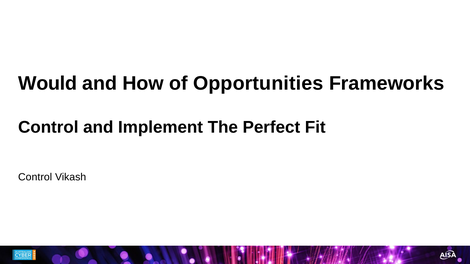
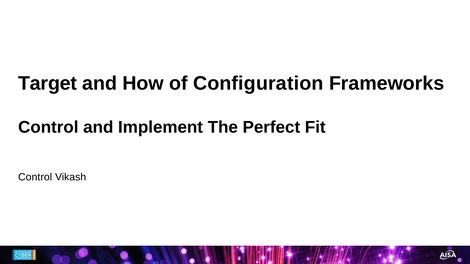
Would: Would -> Target (48, 83)
Opportunities: Opportunities -> Configuration (258, 83)
